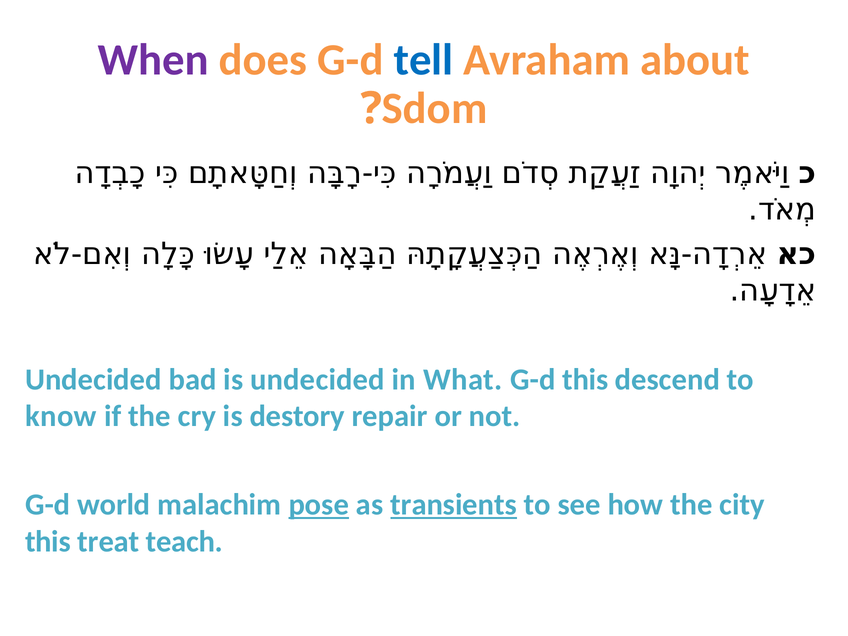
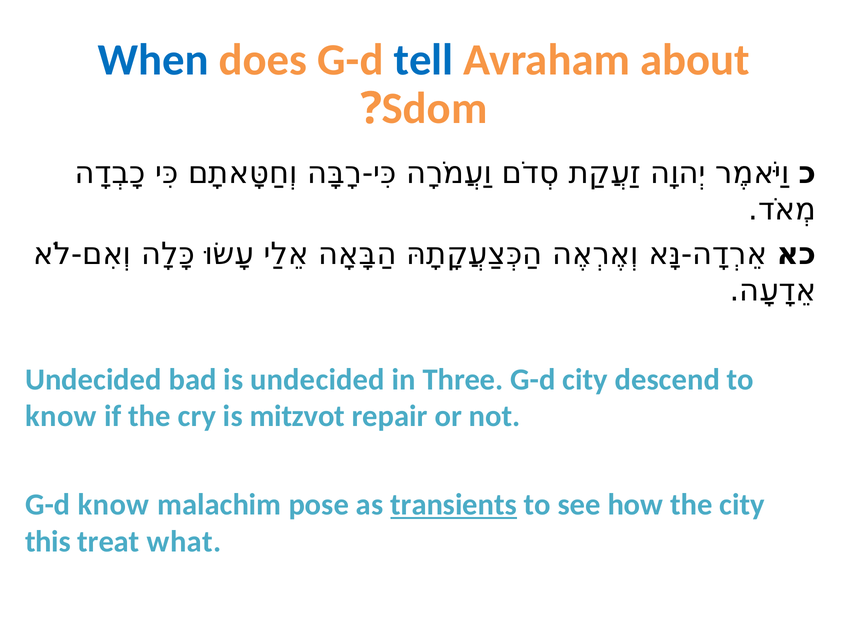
When colour: purple -> blue (153, 60)
What: What -> Three (463, 379)
G-d this: this -> city (585, 379)
destory: destory -> mitzvot (297, 416)
G-d world: world -> know (114, 505)
pose underline: present -> none (319, 505)
teach: teach -> what (184, 541)
